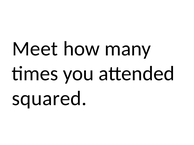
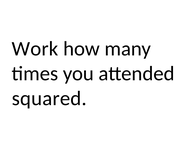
Meet: Meet -> Work (35, 49)
